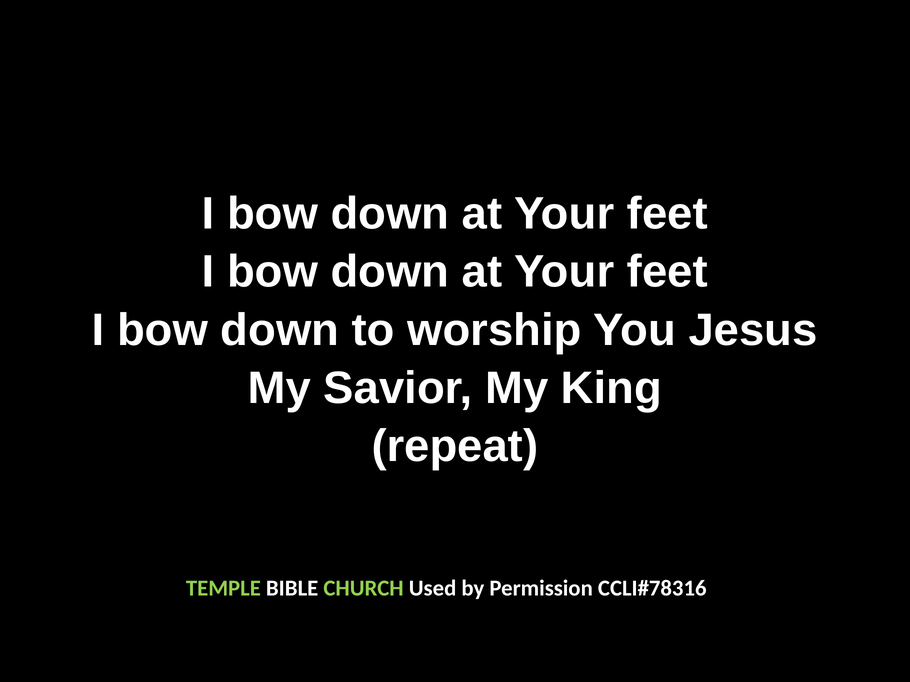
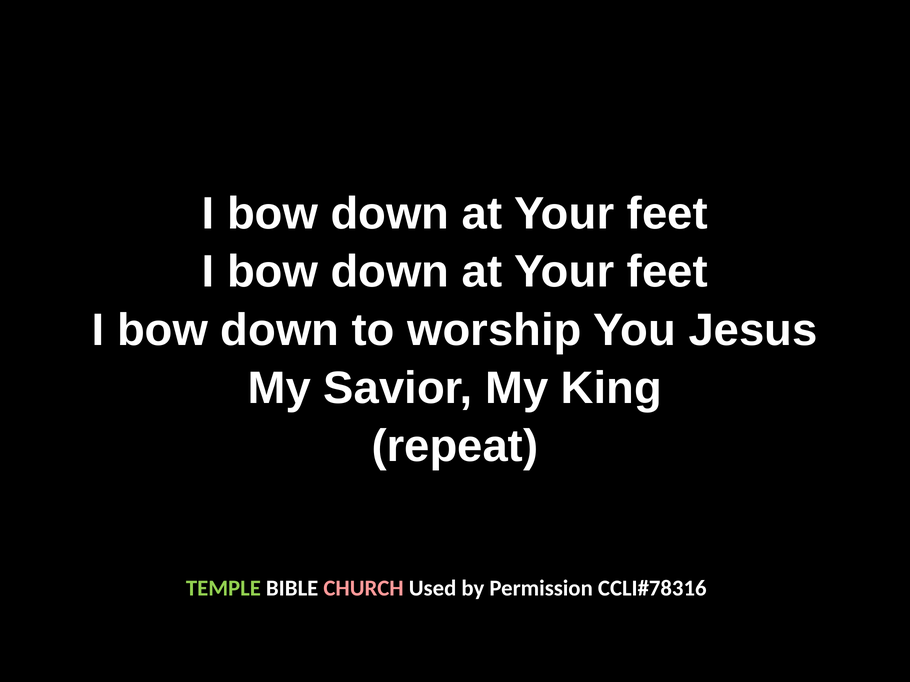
CHURCH colour: light green -> pink (364, 588)
